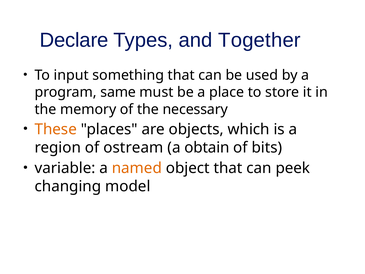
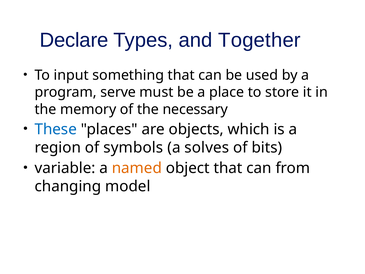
same: same -> serve (118, 92)
These colour: orange -> blue (56, 129)
ostream: ostream -> symbols (133, 147)
obtain: obtain -> solves (207, 147)
peek: peek -> from (293, 168)
